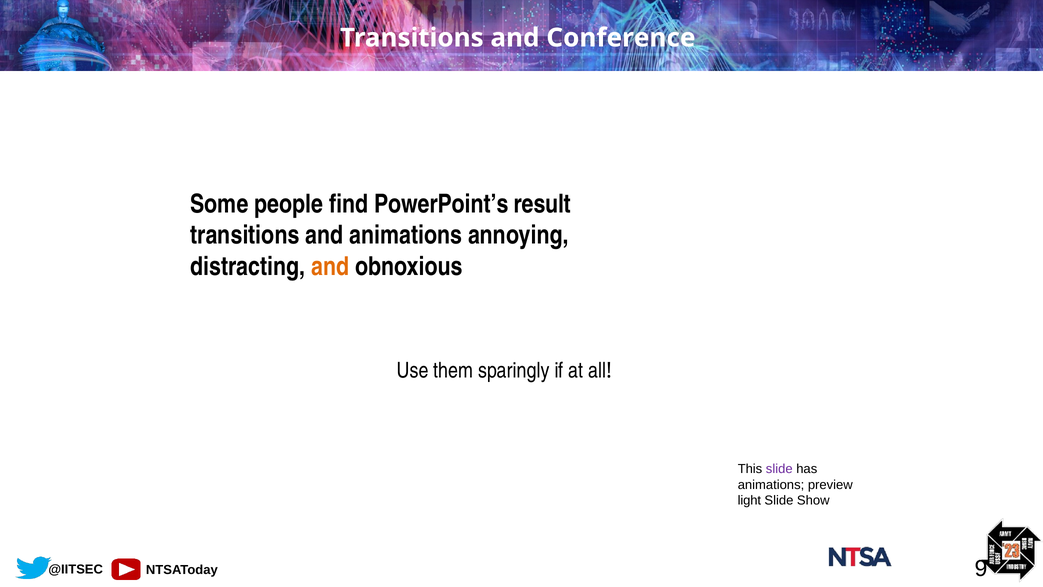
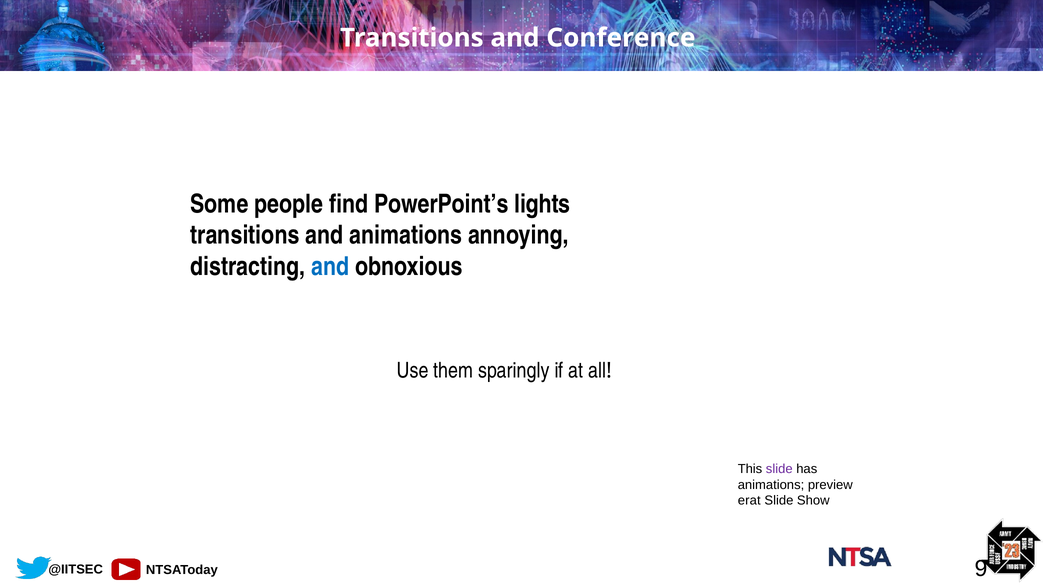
result: result -> lights (542, 204)
and colour: orange -> blue (330, 266)
light: light -> erat (749, 500)
